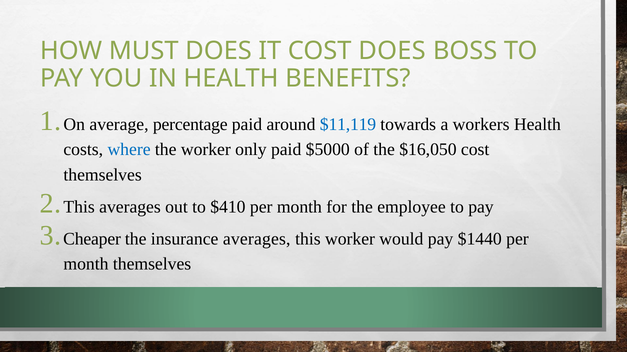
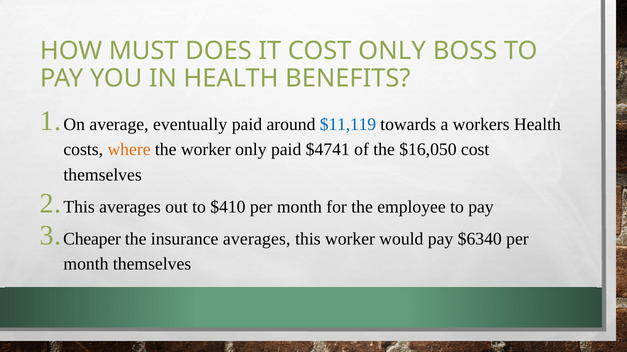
COST DOES: DOES -> ONLY (392, 51)
percentage: percentage -> eventually (190, 125)
where colour: blue -> orange (129, 150)
$5000: $5000 -> $4741 (328, 150)
$1440: $1440 -> $6340 (480, 239)
